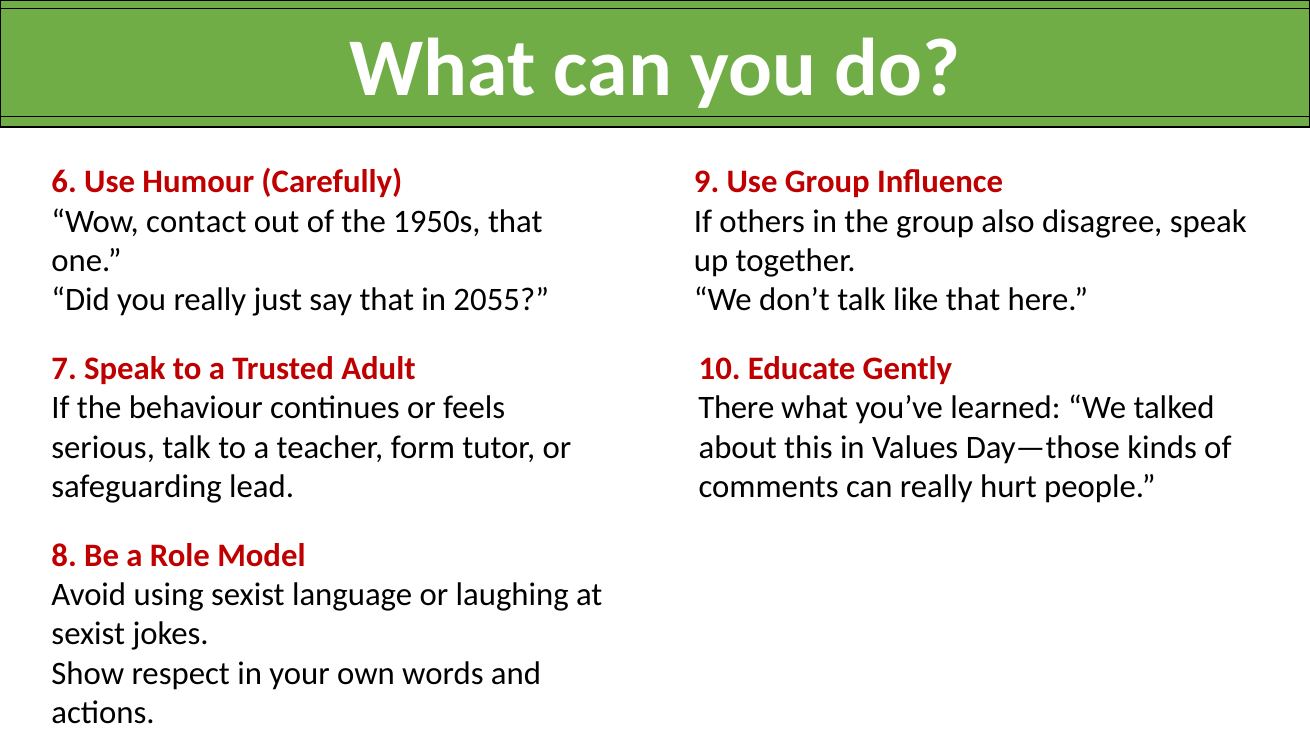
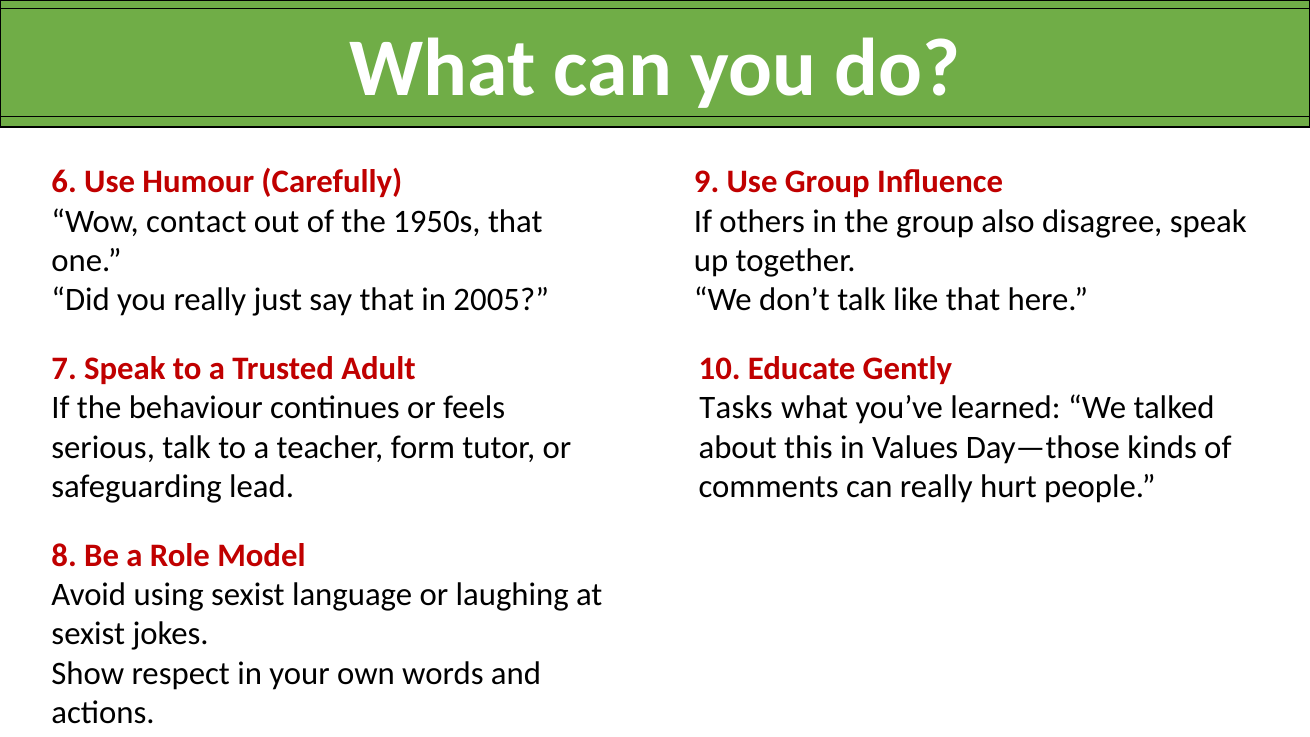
2055: 2055 -> 2005 (501, 300)
There: There -> Tasks (736, 408)
